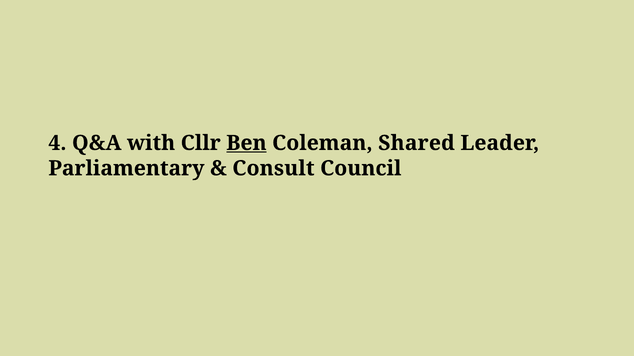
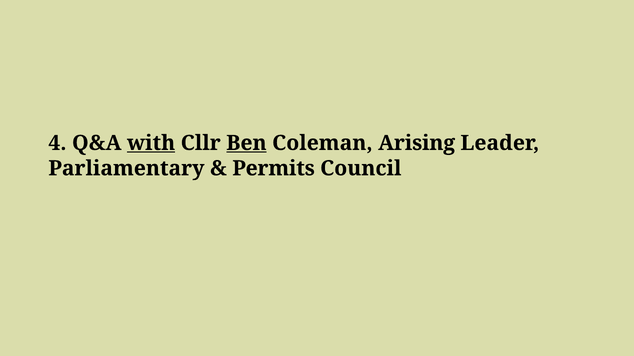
with underline: none -> present (151, 143)
Shared: Shared -> Arising (417, 143)
Consult: Consult -> Permits (274, 169)
